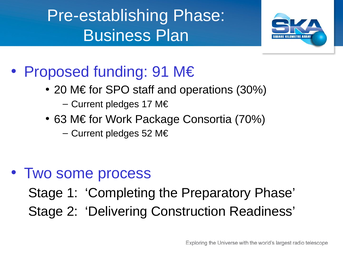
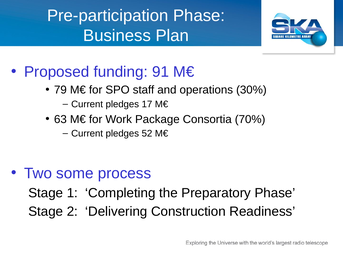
Pre-establishing: Pre-establishing -> Pre-participation (108, 16)
20: 20 -> 79 (60, 90)
